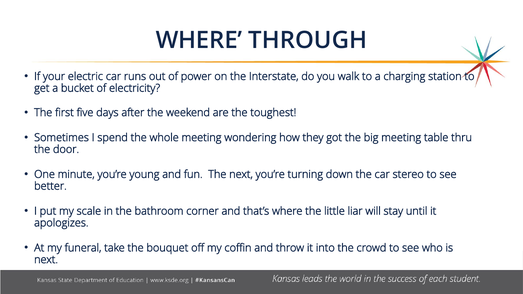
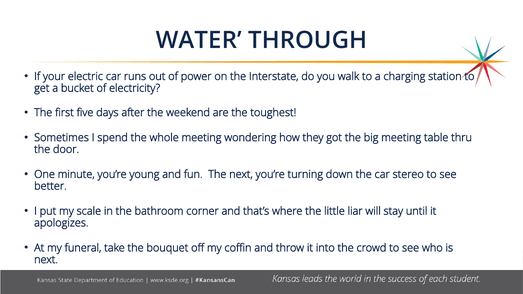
WHERE: WHERE -> WATER (199, 40)
